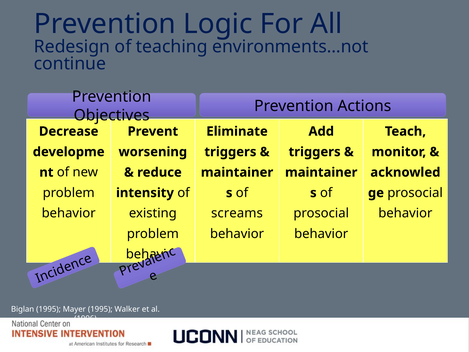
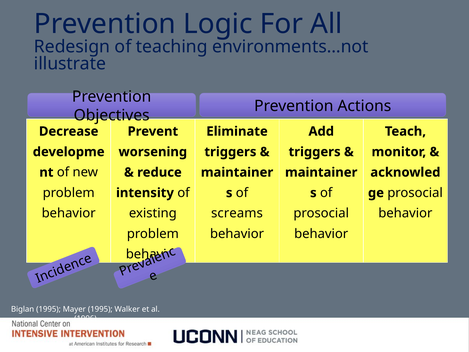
continue: continue -> illustrate (70, 64)
